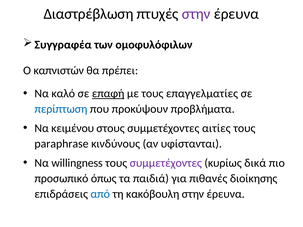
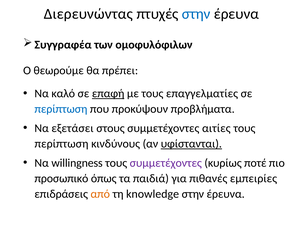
Διαστρέβλωση: Διαστρέβλωση -> Διερευνώντας (88, 14)
στην colour: purple -> blue (196, 14)
καπνιστών: καπνιστών -> θεωρούμε (59, 71)
κειμένου: κειμένου -> εξετάσει (73, 128)
paraphrase: paraphrase -> περίπτωση (61, 144)
υφίστανται underline: none -> present (191, 144)
δικά: δικά -> ποτέ (255, 163)
διοίκησης: διοίκησης -> εμπειρίες (253, 179)
από colour: blue -> orange (100, 194)
κακόβουλη: κακόβουλη -> knowledge (153, 194)
